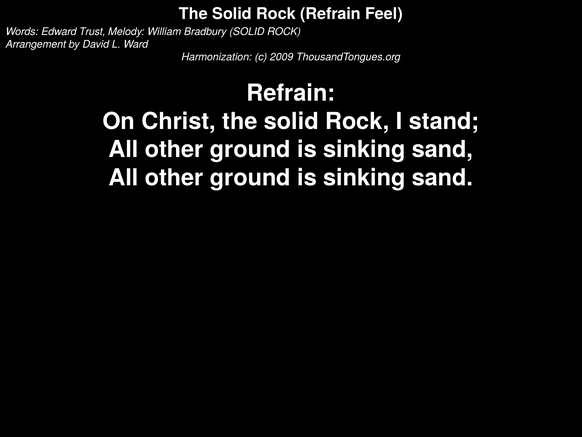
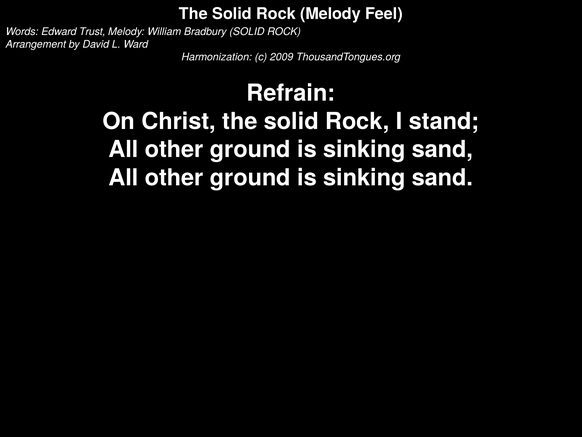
Rock Refrain: Refrain -> Melody (331, 14)
